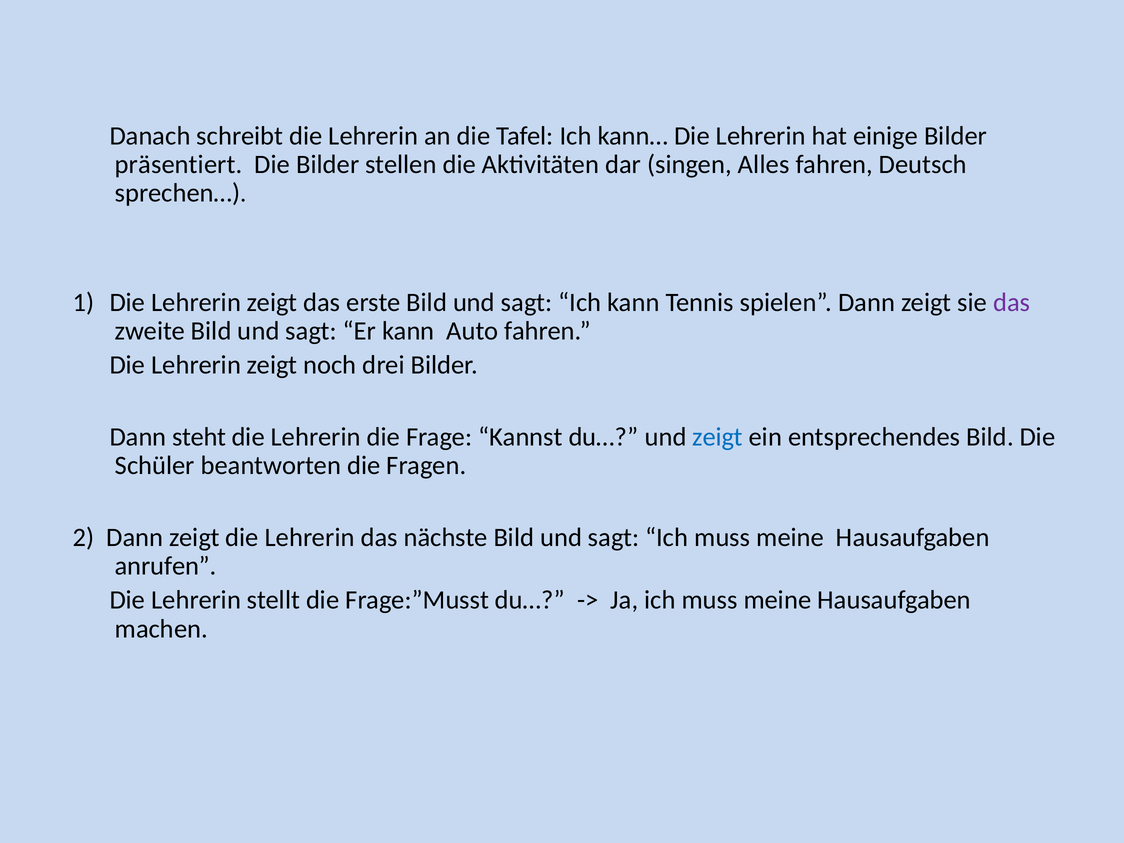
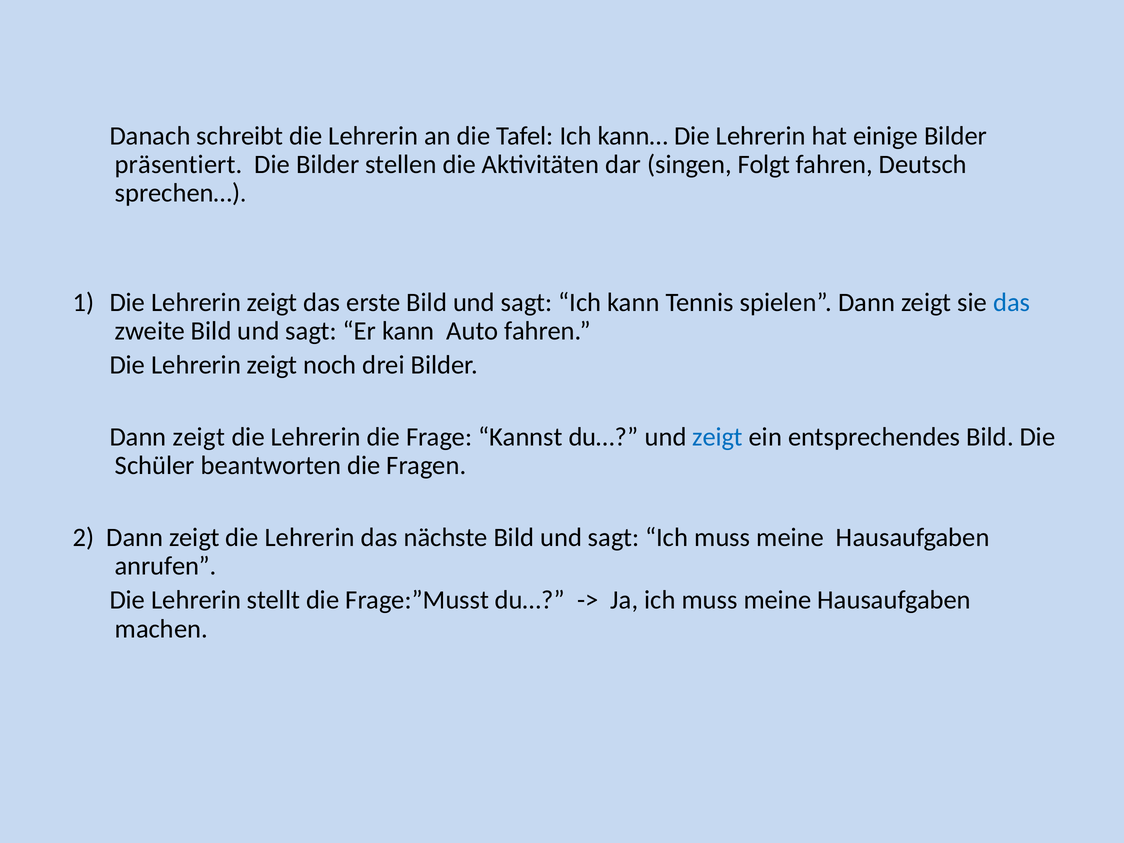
Alles: Alles -> Folgt (764, 164)
das colour: purple -> blue (1012, 302)
steht: steht -> zeigt (199, 437)
